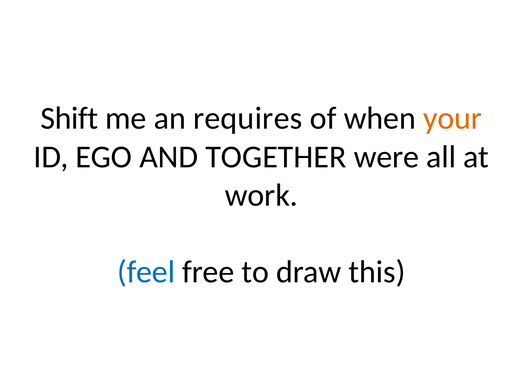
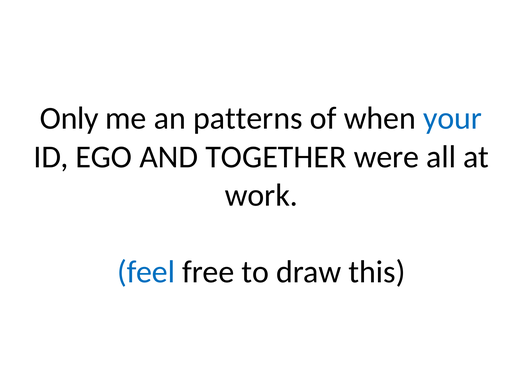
Shift: Shift -> Only (69, 119)
requires: requires -> patterns (248, 119)
your colour: orange -> blue (453, 119)
